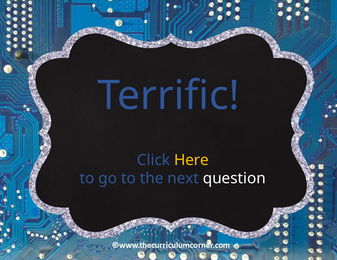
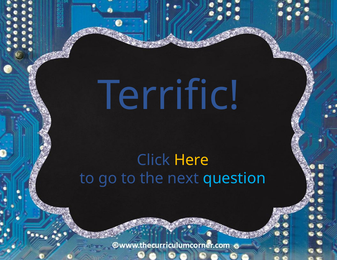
question colour: white -> light blue (234, 179)
